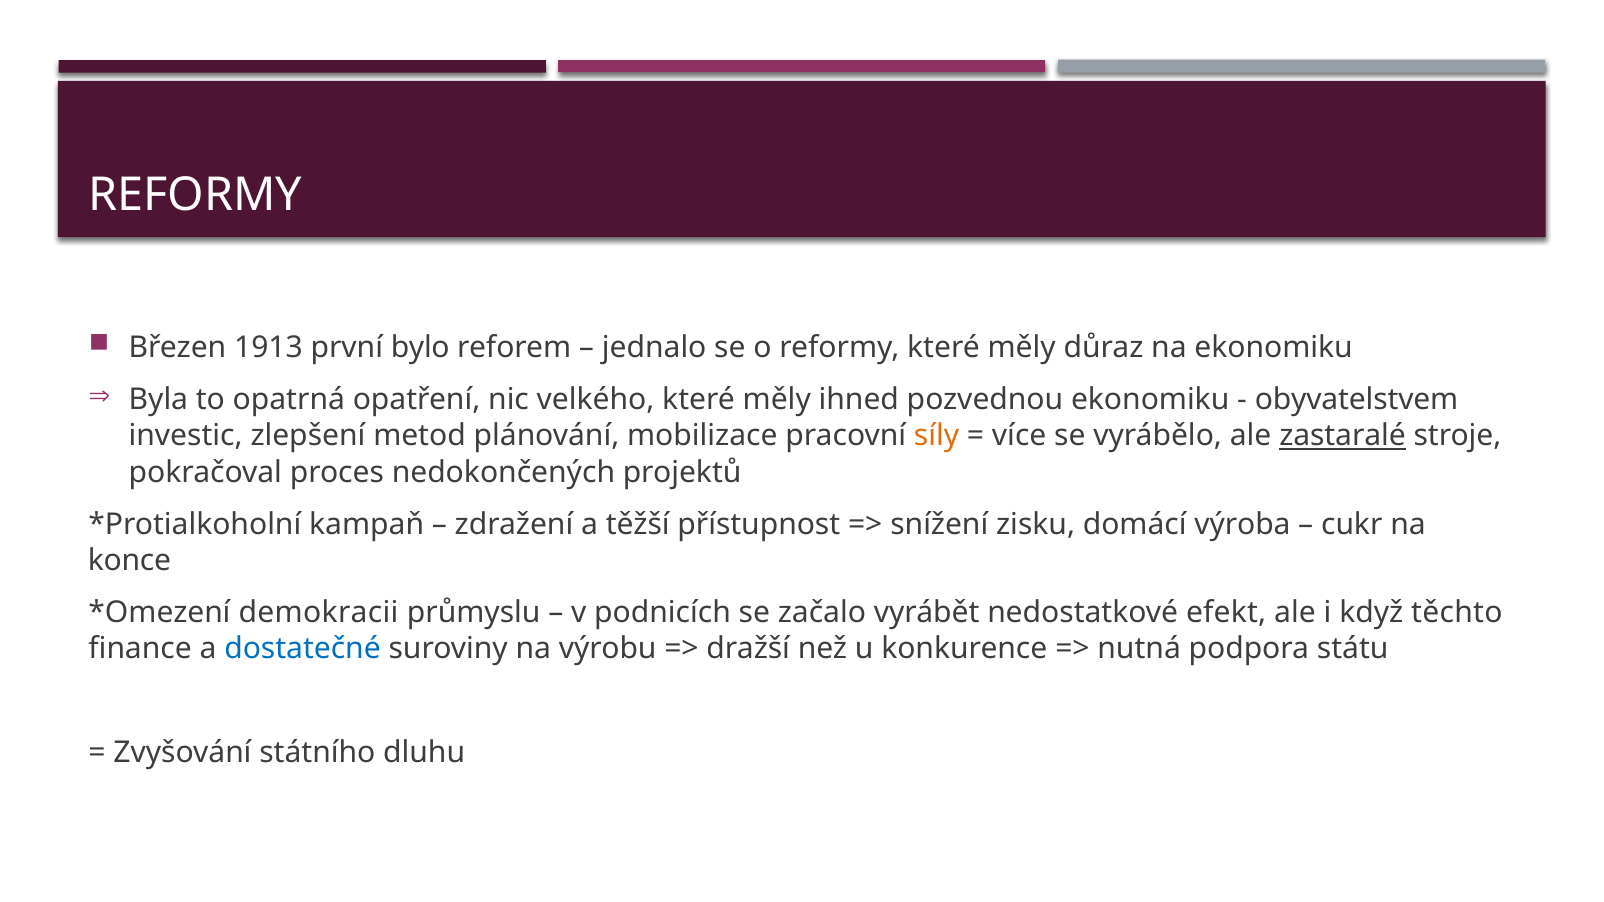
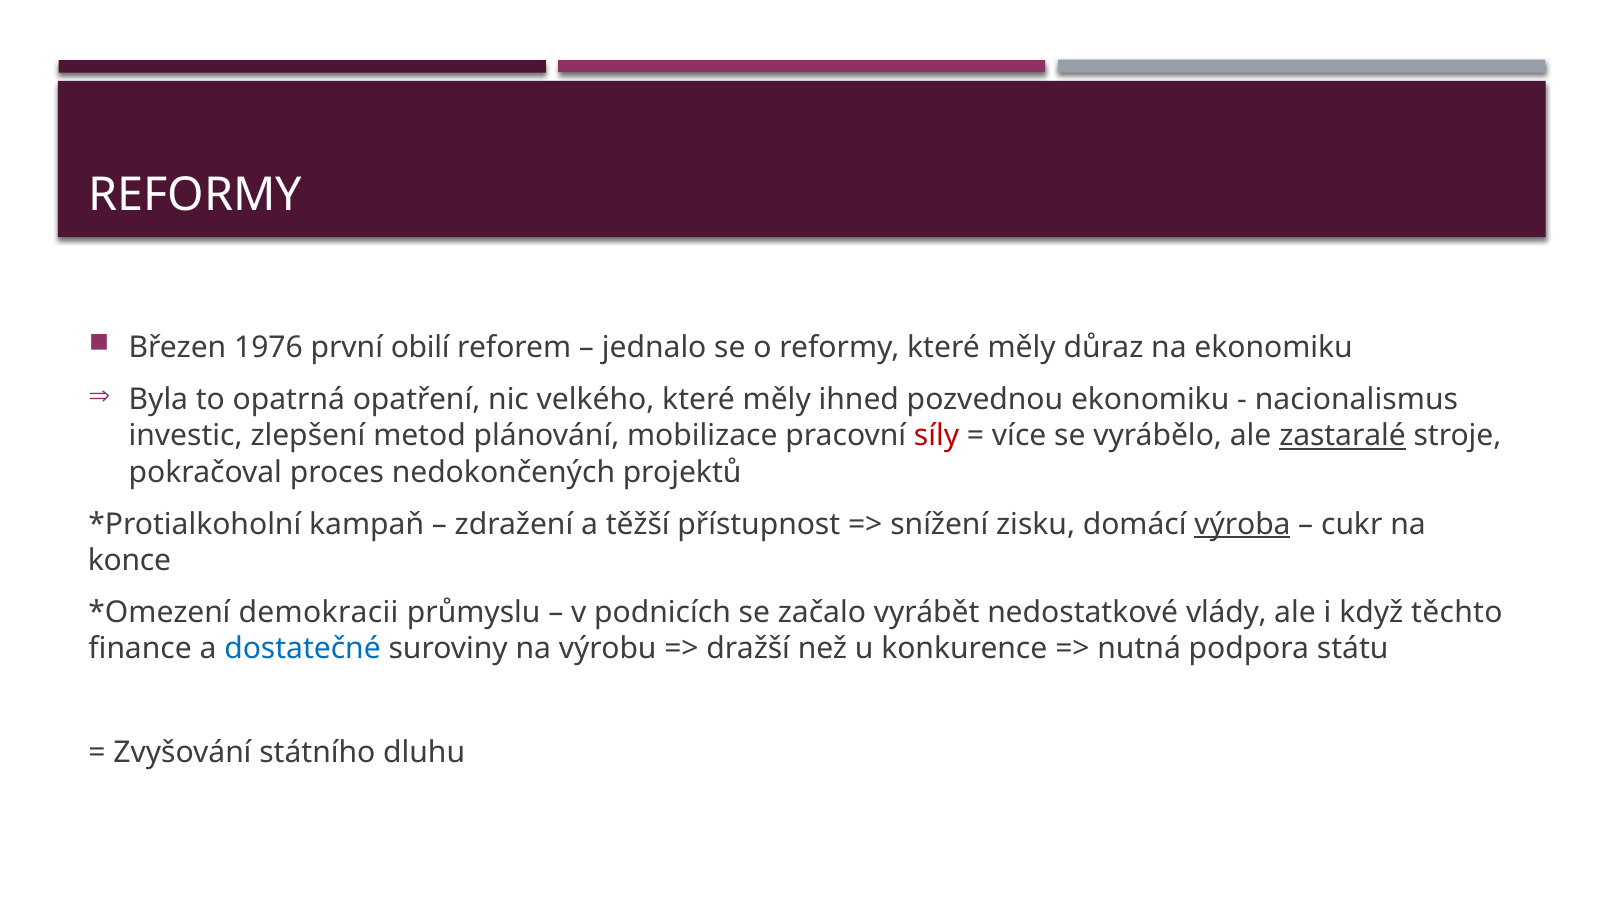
1913: 1913 -> 1976 (268, 348)
bylo: bylo -> obilí (420, 348)
obyvatelstvem: obyvatelstvem -> nacionalismus (1356, 400)
síly colour: orange -> red (937, 436)
výroba underline: none -> present (1243, 524)
efekt: efekt -> vlády (1226, 613)
